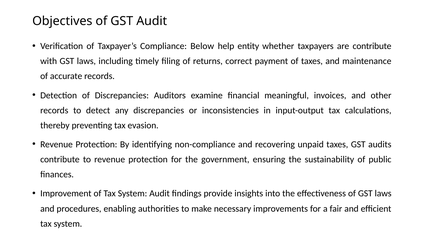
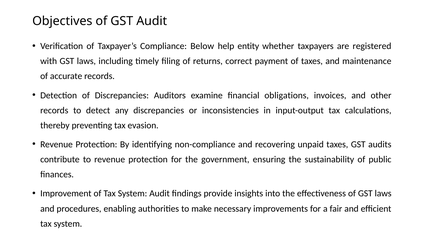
are contribute: contribute -> registered (372, 46)
meaningful: meaningful -> obligations (287, 95)
